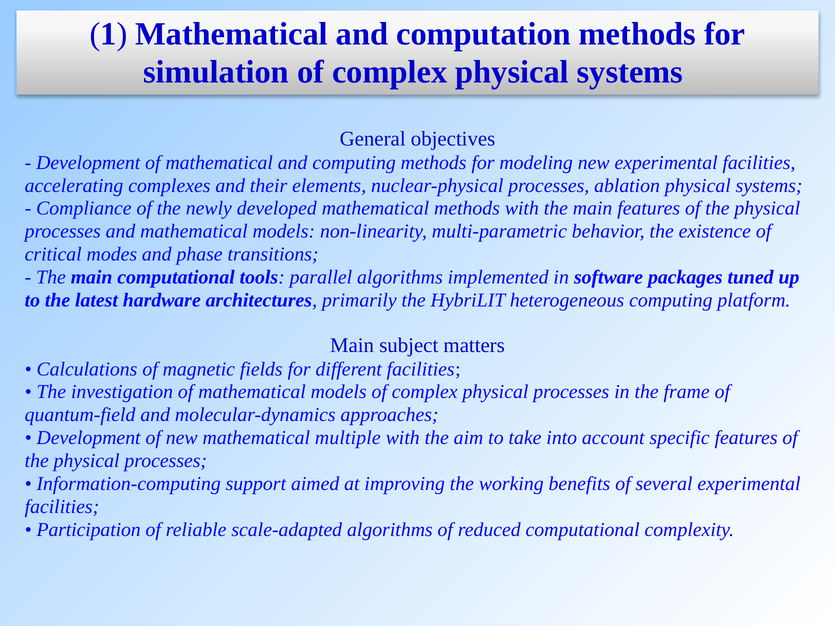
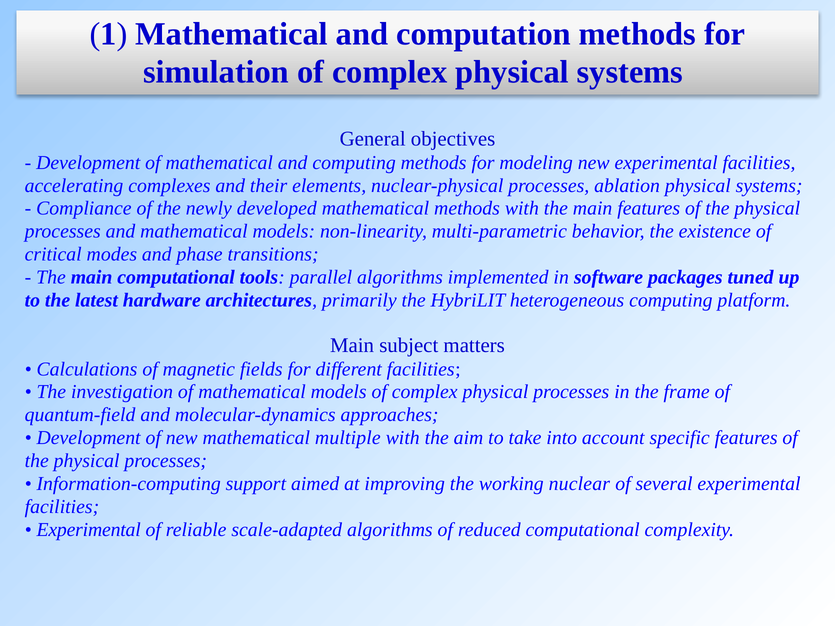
benefits: benefits -> nuclear (579, 484)
Participation: Participation -> Experimental (89, 530)
